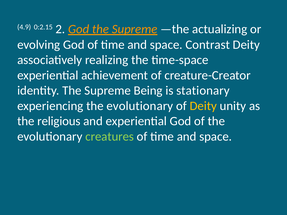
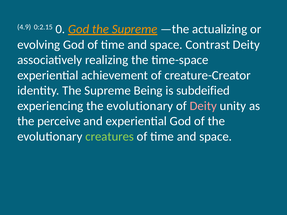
2: 2 -> 0 (60, 29)
stationary: stationary -> subdeified (203, 91)
Deity colour: yellow -> pink (203, 106)
religious: religious -> perceive (59, 121)
